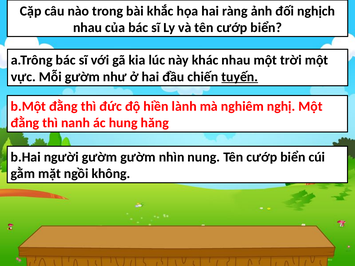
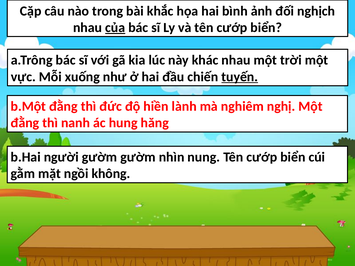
ràng: ràng -> bình (235, 11)
của underline: none -> present (115, 28)
Mỗi gườm: gườm -> xuống (82, 77)
